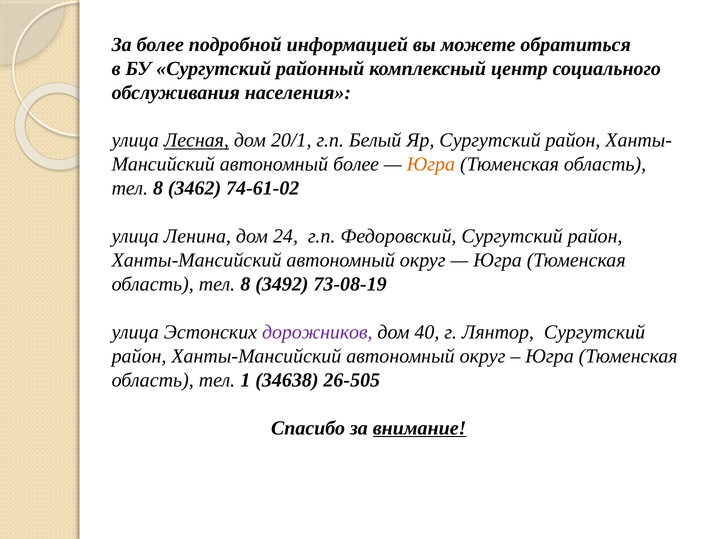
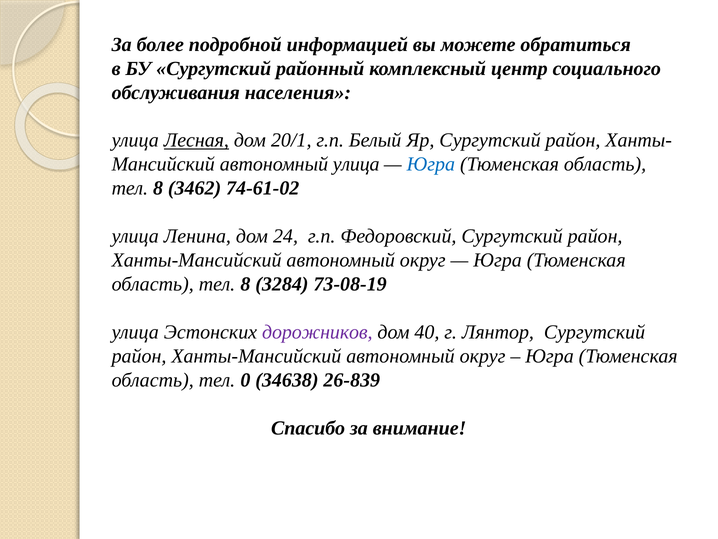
автономный более: более -> улица (356, 164)
Югра colour: orange -> blue (431, 164)
3492: 3492 -> 3284 (282, 284)
1: 1 -> 0 (245, 380)
26-505: 26-505 -> 26-839 (352, 380)
внимание underline: present -> none (420, 428)
